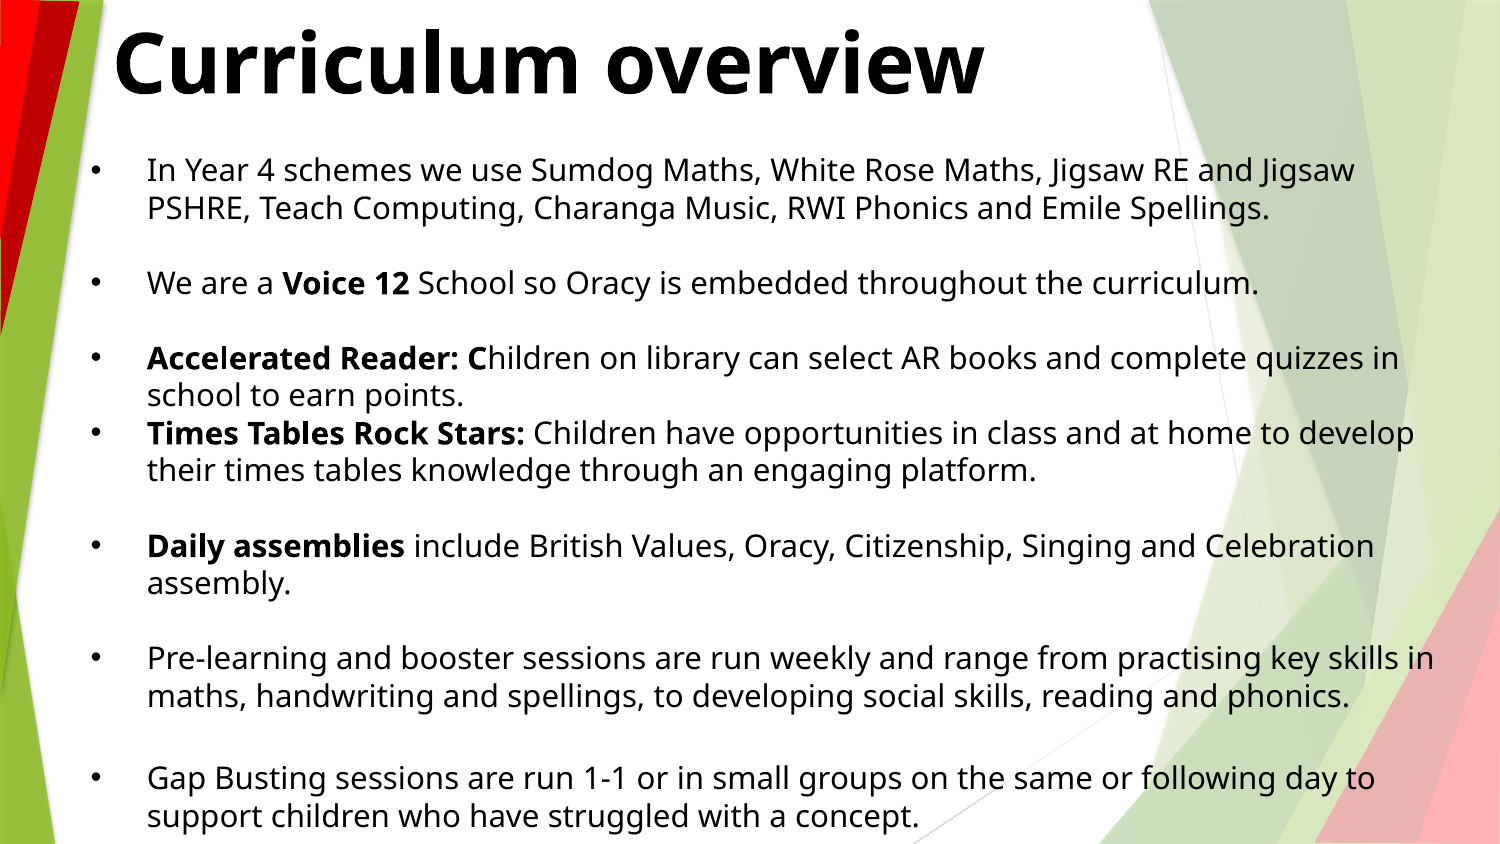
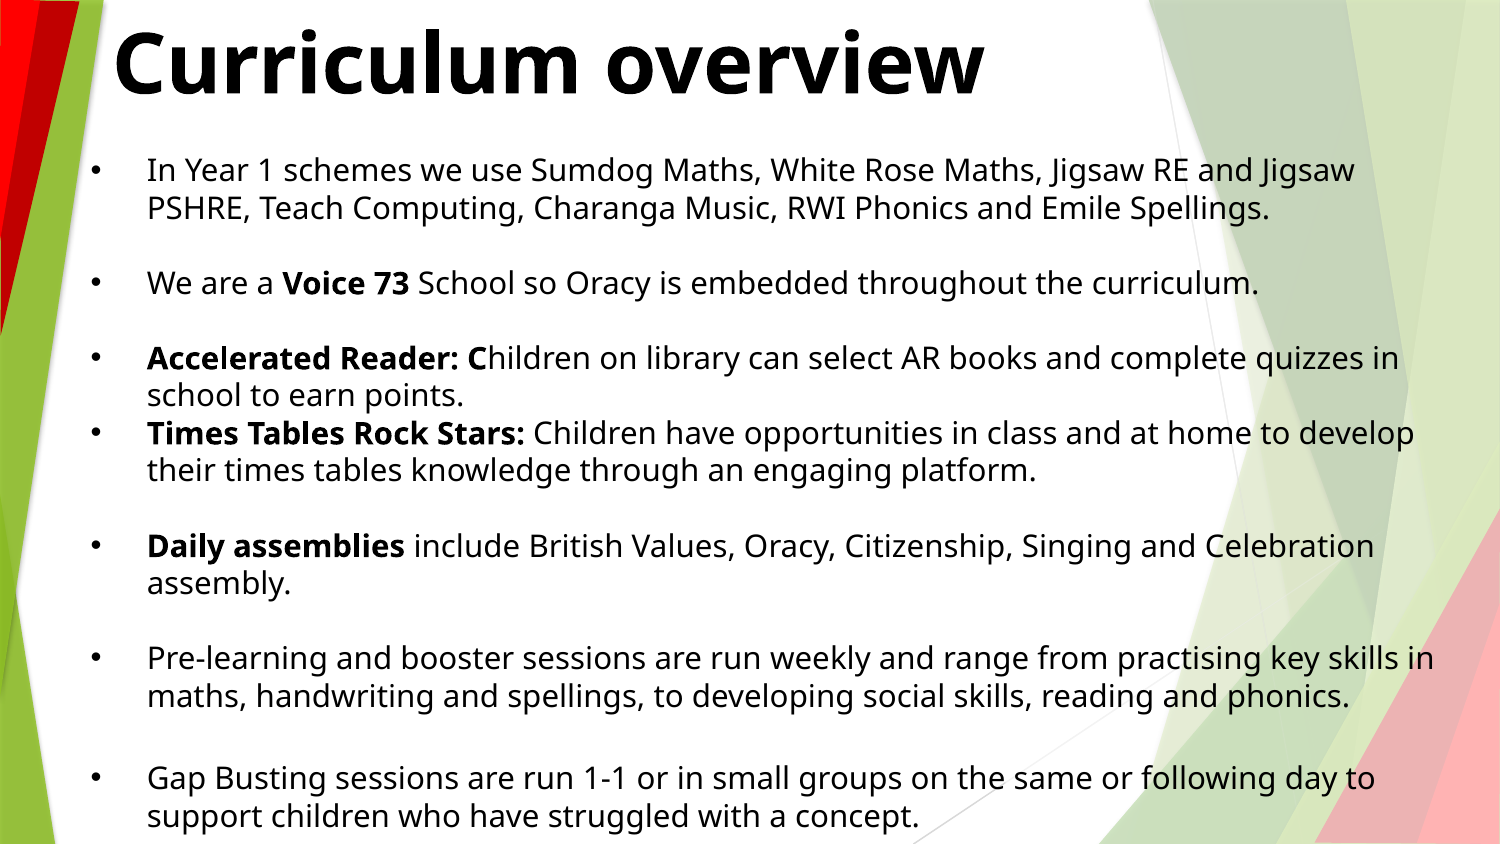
4: 4 -> 1 (266, 171)
12: 12 -> 73 (392, 284)
